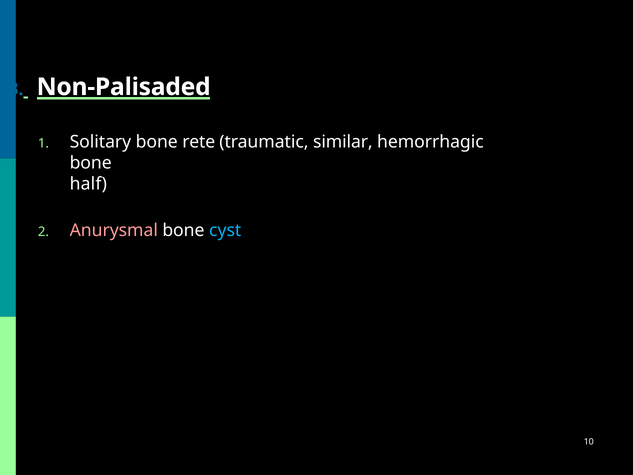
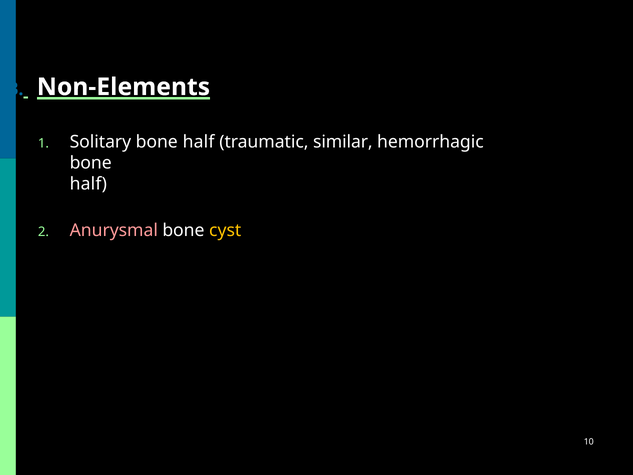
Non-Palisaded: Non-Palisaded -> Non-Elements (123, 87)
Solitary bone rete: rete -> half (199, 142)
cyst colour: light blue -> yellow (225, 231)
